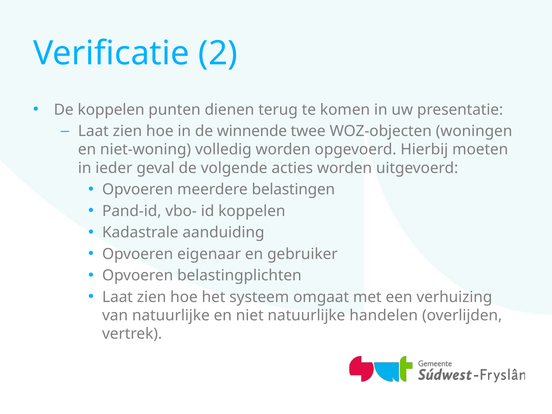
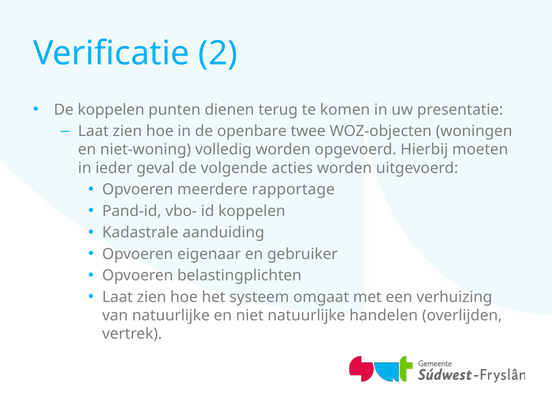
winnende: winnende -> openbare (252, 131)
belastingen: belastingen -> rapportage (293, 190)
